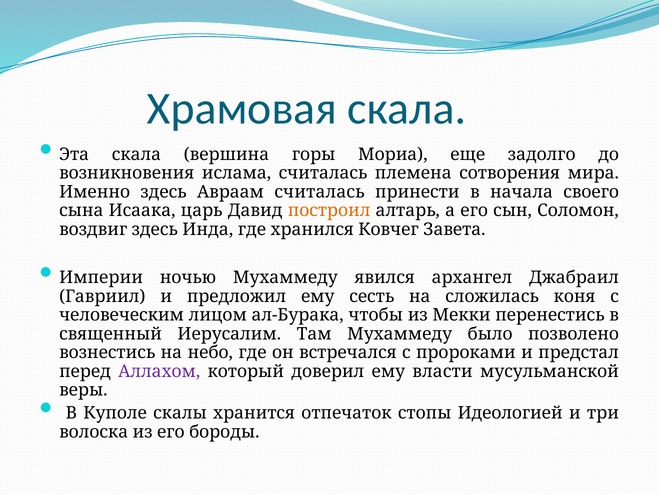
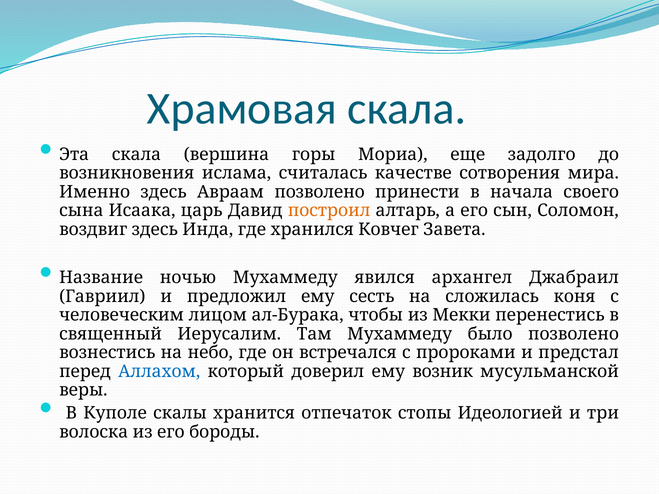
племена: племена -> качестве (413, 173)
Авраам считалась: считалась -> позволено (320, 192)
Империи: Империи -> Название (101, 278)
Аллахом colour: purple -> blue (159, 372)
власти: власти -> возник (443, 372)
